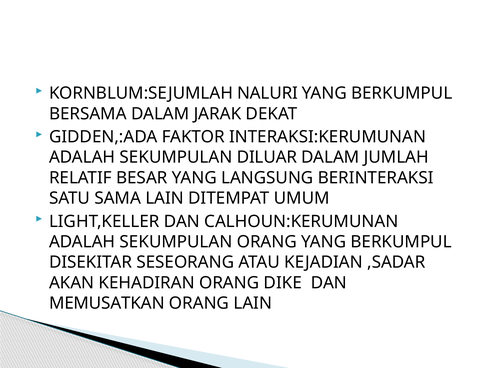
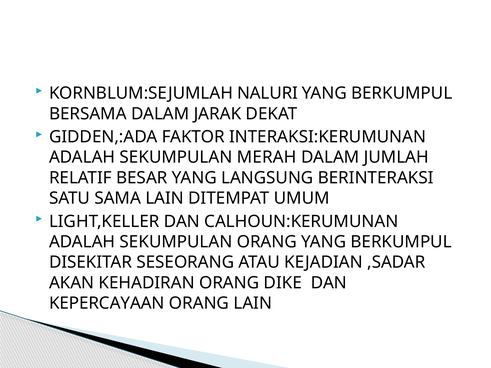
DILUAR: DILUAR -> MERAH (267, 157)
MEMUSATKAN: MEMUSATKAN -> KEPERCAYAAN (107, 303)
